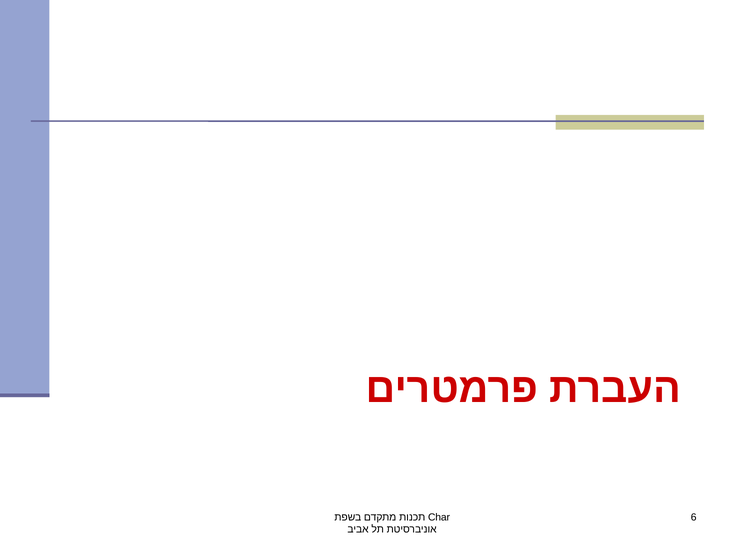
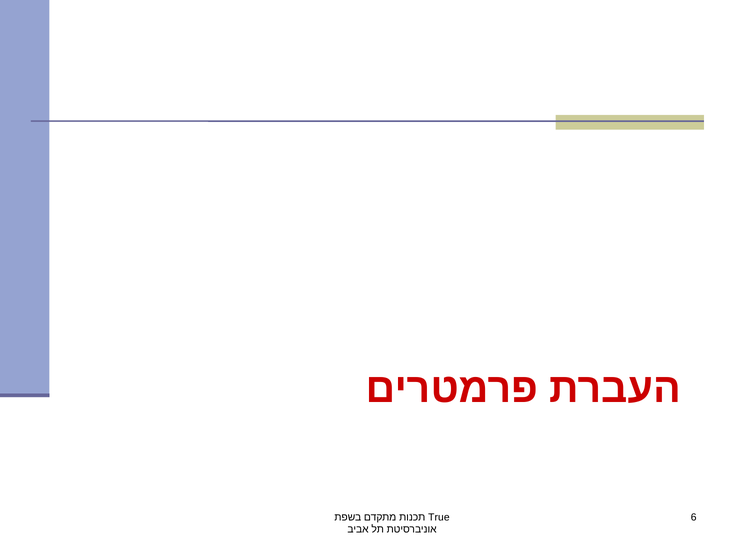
Char: Char -> True (439, 517)
